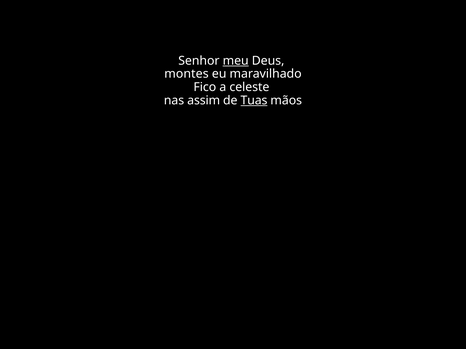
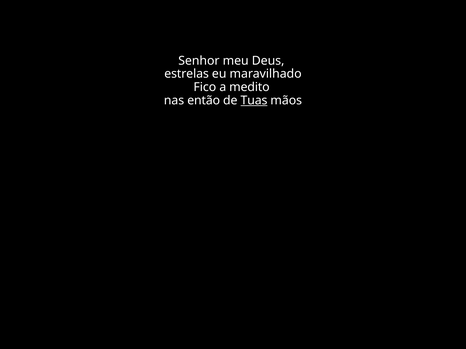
meu underline: present -> none (236, 61)
montes: montes -> estrelas (187, 74)
celeste: celeste -> medito (249, 87)
assim: assim -> então (204, 101)
